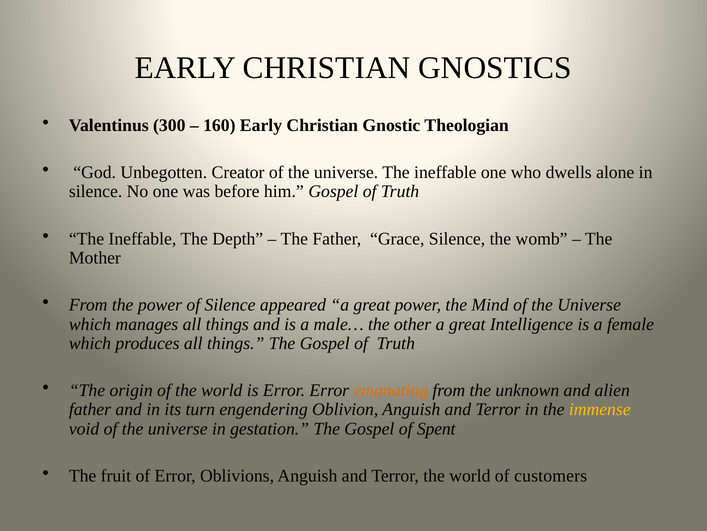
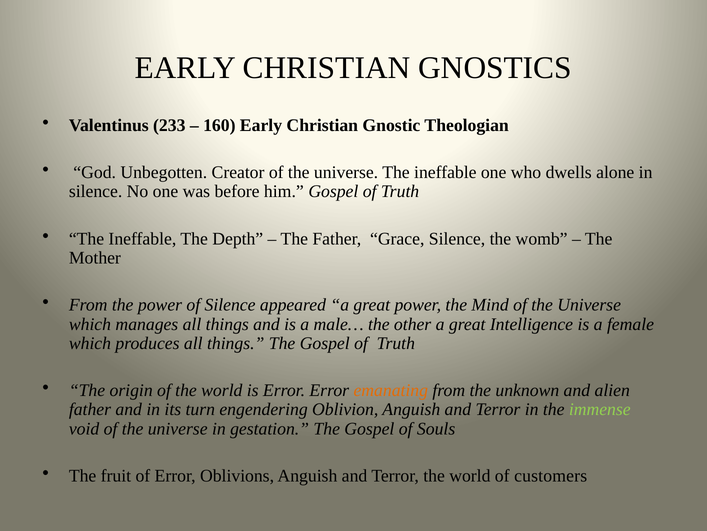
300: 300 -> 233 (169, 125)
immense colour: yellow -> light green (600, 409)
Spent: Spent -> Souls (436, 428)
